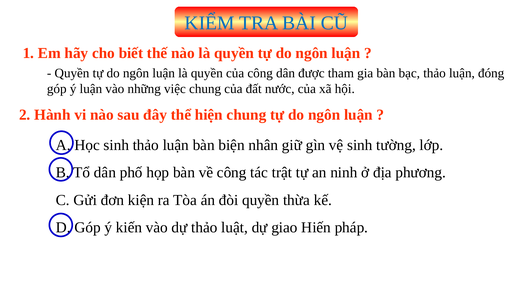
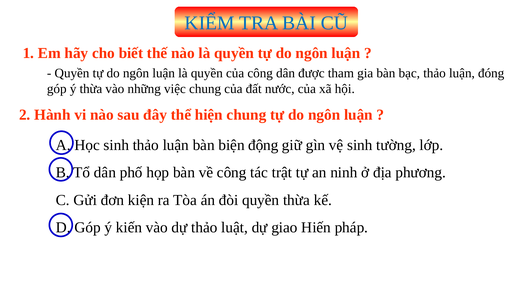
ý luận: luận -> thừa (91, 89)
nhân: nhân -> động (263, 145)
